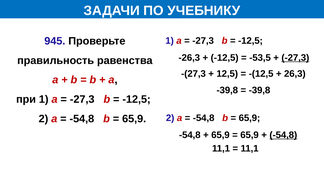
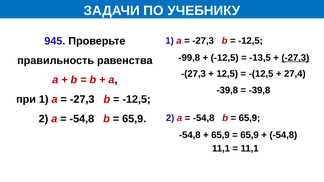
-26,3: -26,3 -> -99,8 (189, 58)
-53,5: -53,5 -> -13,5 (260, 58)
26,3: 26,3 -> 27,4 (295, 74)
-54,8 underline: present -> none (283, 135)
